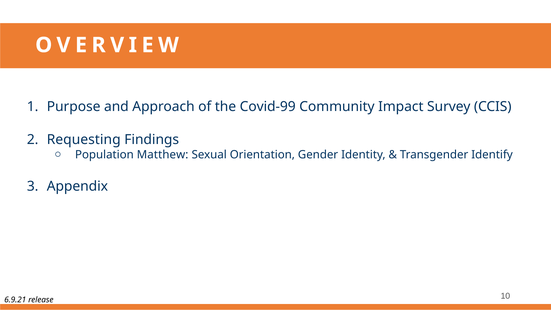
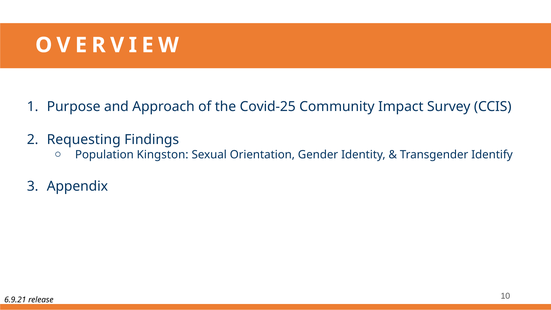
Covid-99: Covid-99 -> Covid-25 (268, 107)
Matthew: Matthew -> Kingston (163, 155)
